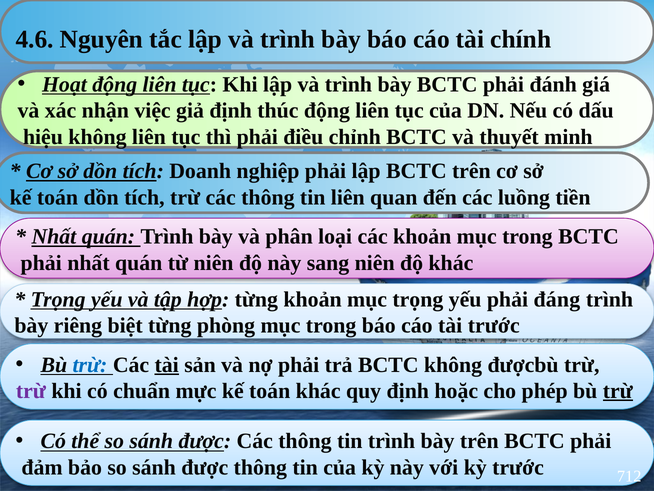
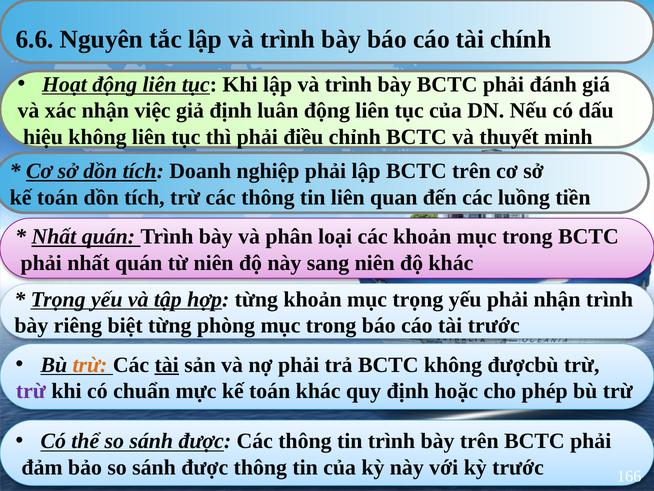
4.6: 4.6 -> 6.6 (35, 39)
thúc: thúc -> luân (278, 111)
phải đáng: đáng -> nhận (557, 299)
trừ colour: blue -> orange (90, 364)
trừ underline: present -> none (618, 391)
712: 712 -> 166 (629, 476)
